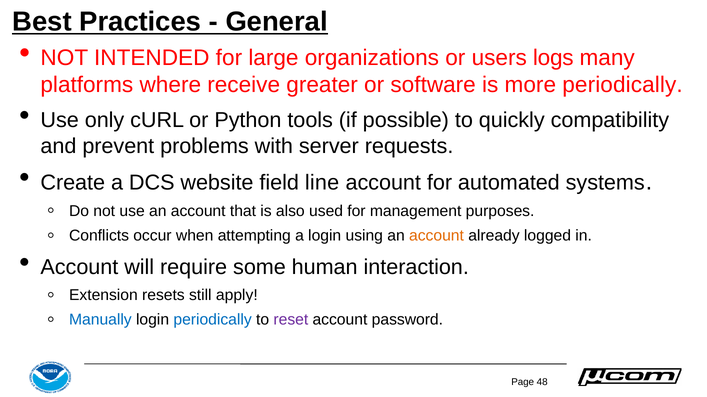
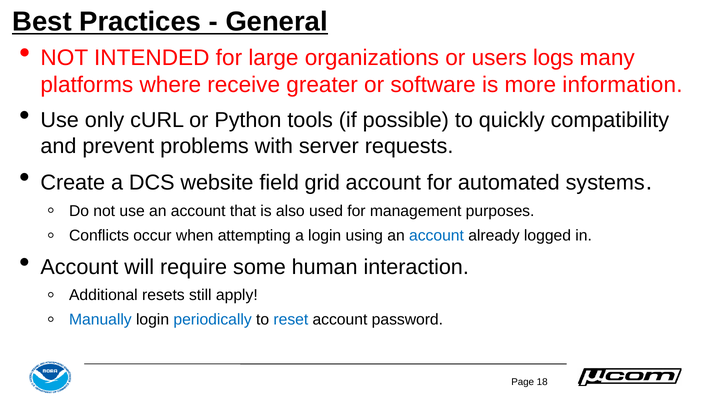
more periodically: periodically -> information (622, 85)
line: line -> grid (322, 183)
account colour: orange -> blue (437, 236)
Extension: Extension -> Additional (103, 296)
reset colour: purple -> blue (291, 320)
48: 48 -> 18 (542, 383)
